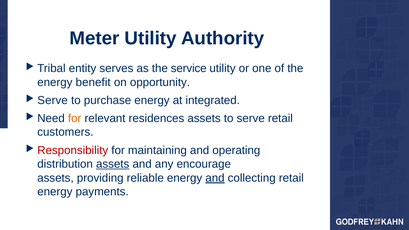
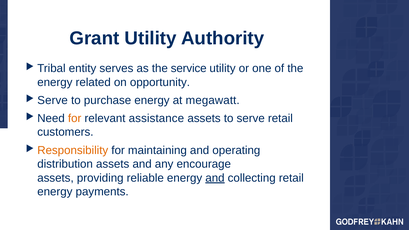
Meter: Meter -> Grant (94, 38)
benefit: benefit -> related (93, 82)
integrated: integrated -> megawatt (213, 100)
residences: residences -> assistance (156, 118)
Responsibility colour: red -> orange (73, 150)
assets underline: present -> none (113, 164)
